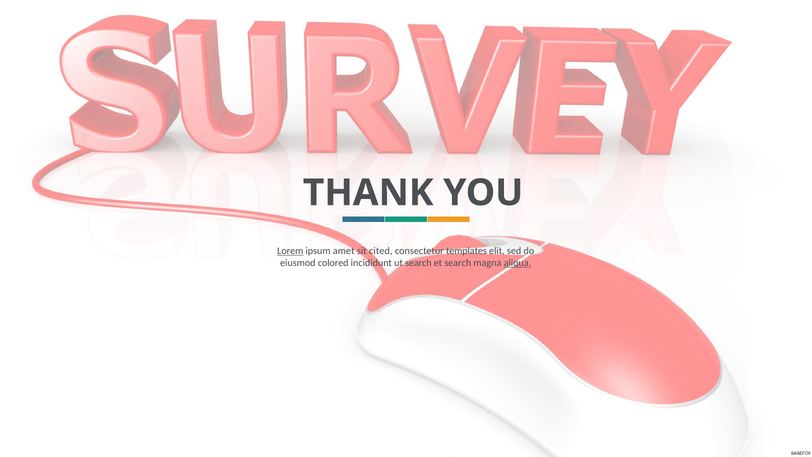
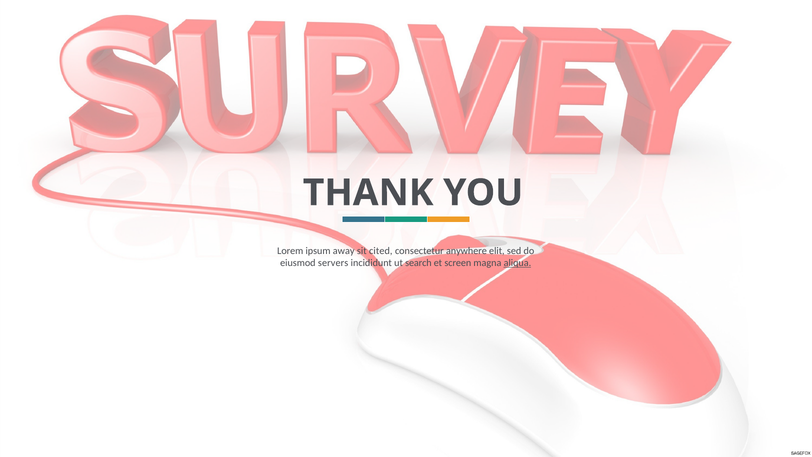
Lorem underline: present -> none (290, 251)
amet: amet -> away (344, 251)
templates: templates -> anywhere (466, 251)
colored: colored -> servers (333, 263)
et search: search -> screen (458, 263)
